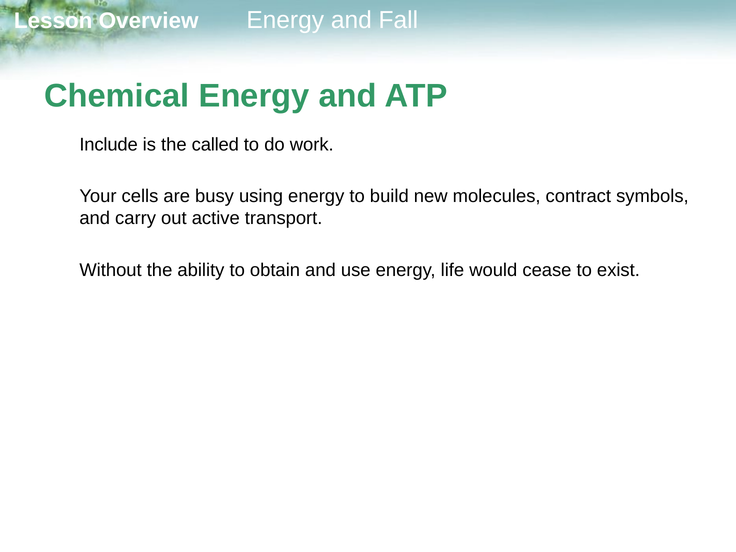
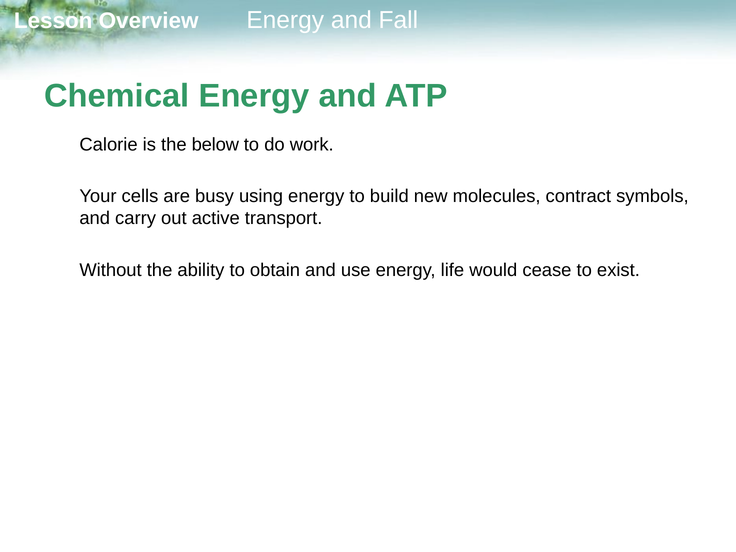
Include: Include -> Calorie (109, 145)
called: called -> below (215, 145)
